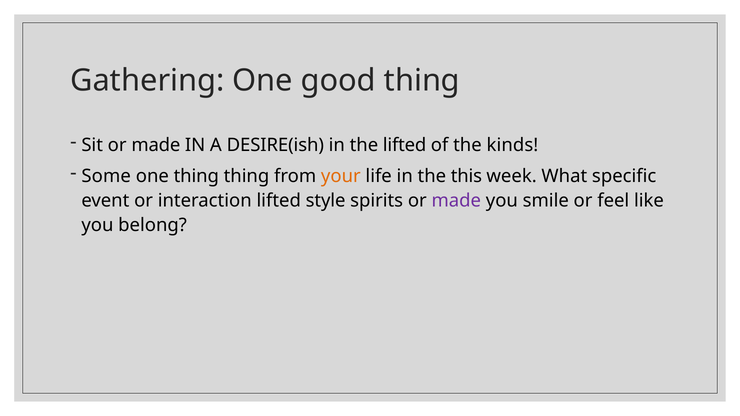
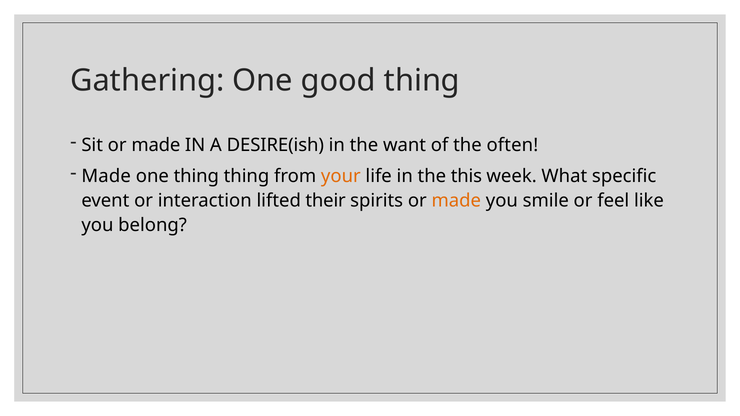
the lifted: lifted -> want (405, 145)
kinds: kinds -> often (512, 145)
Some: Some -> Made (106, 176)
style: style -> their (326, 201)
made colour: purple -> orange (456, 201)
